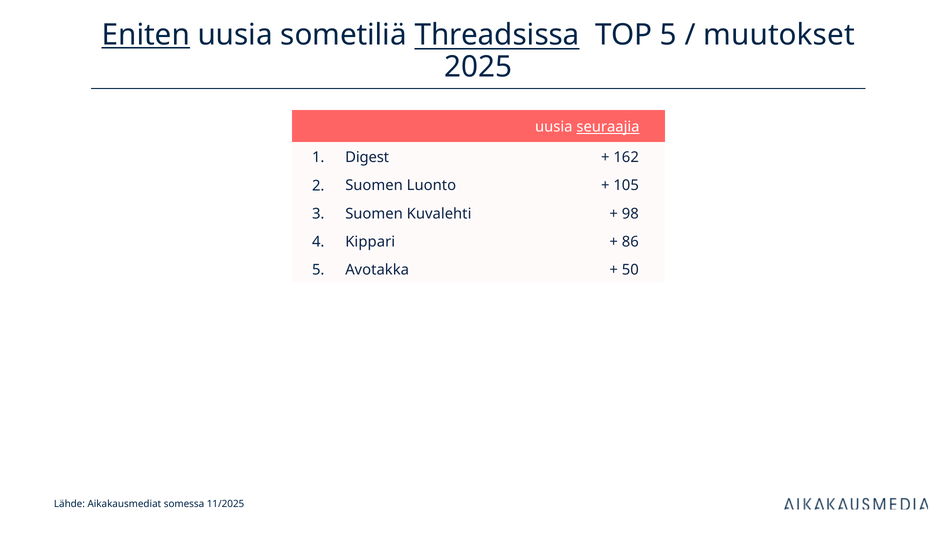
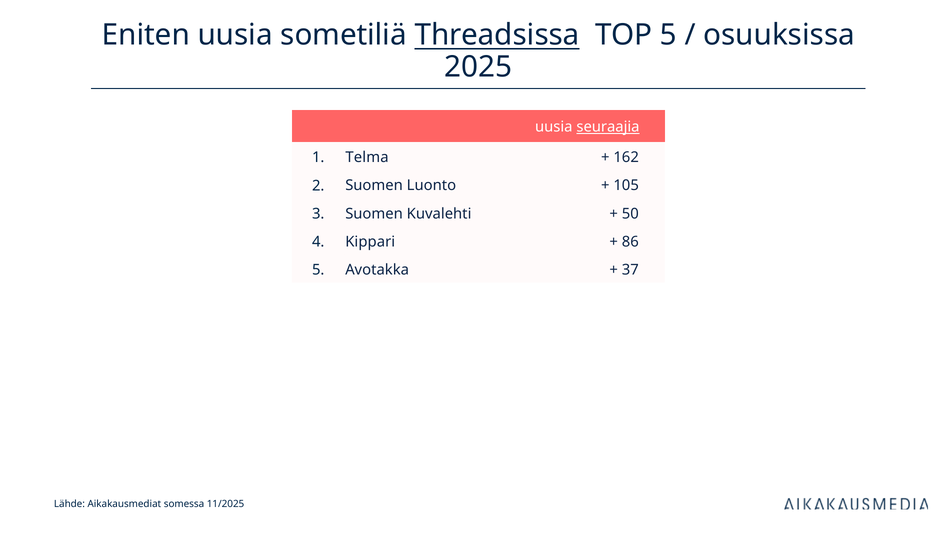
Eniten underline: present -> none (146, 35)
muutokset: muutokset -> osuuksissa (779, 35)
Digest: Digest -> Telma (367, 157)
98: 98 -> 50 (630, 213)
50: 50 -> 37 (630, 269)
